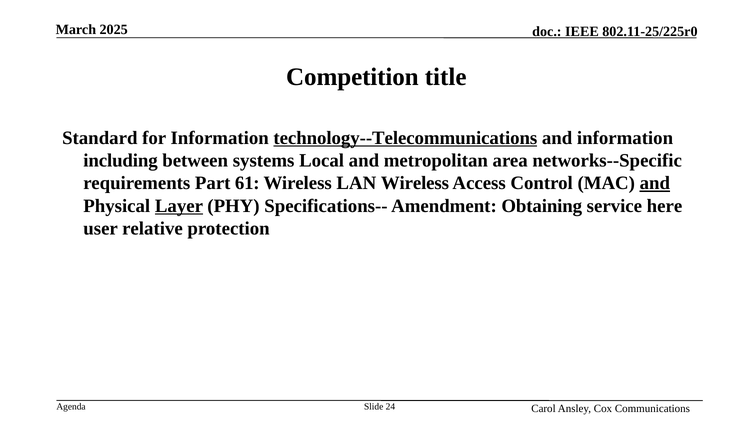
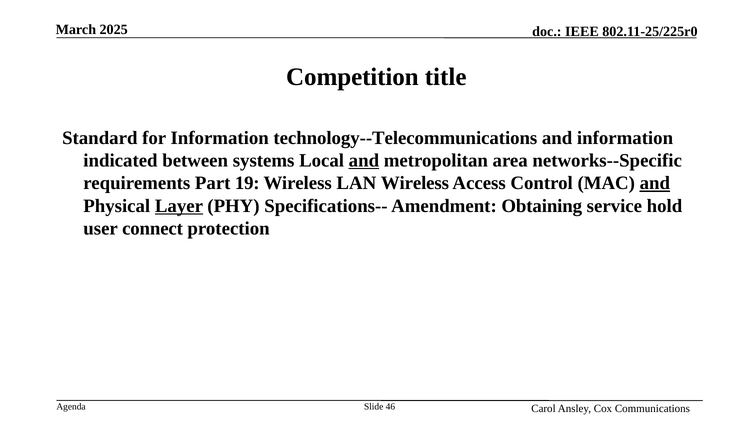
technology--Telecommunications underline: present -> none (405, 138)
including: including -> indicated (120, 160)
and underline: none -> present (364, 160)
61: 61 -> 19 (247, 183)
here: here -> hold (664, 206)
relative: relative -> connect (153, 228)
24: 24 -> 46 (390, 406)
